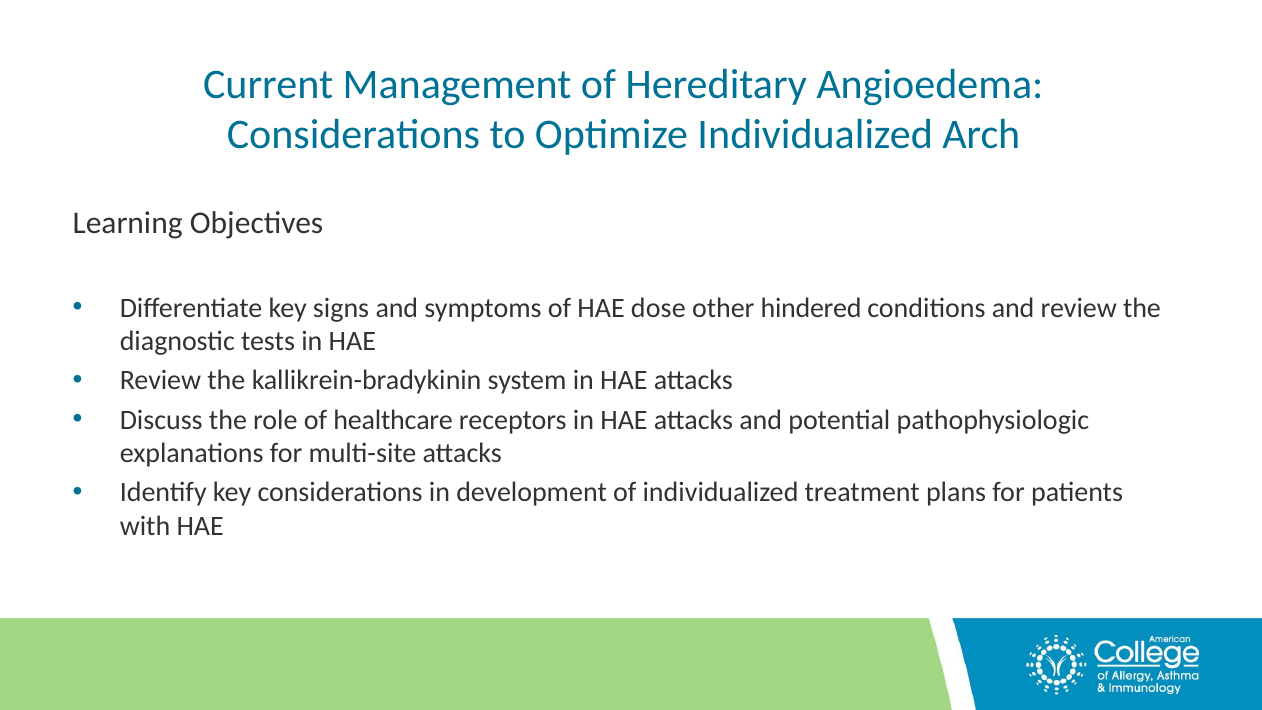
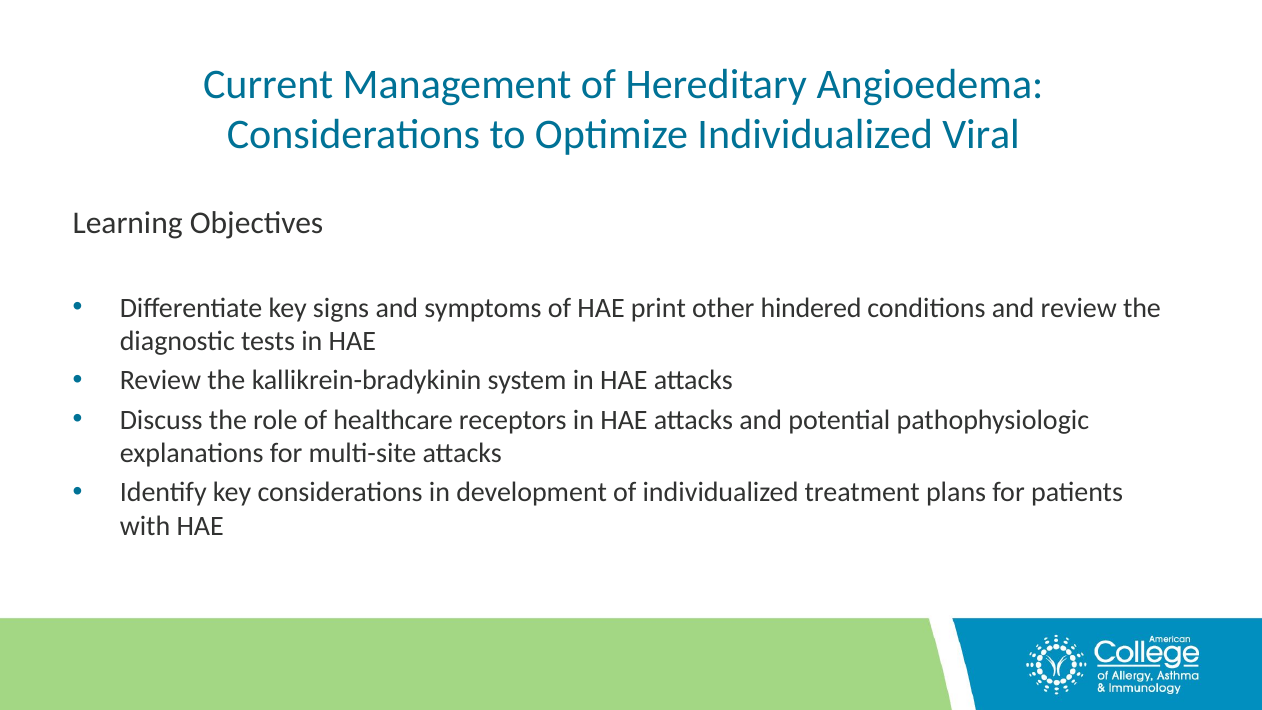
Arch: Arch -> Viral (981, 135)
dose: dose -> print (658, 308)
